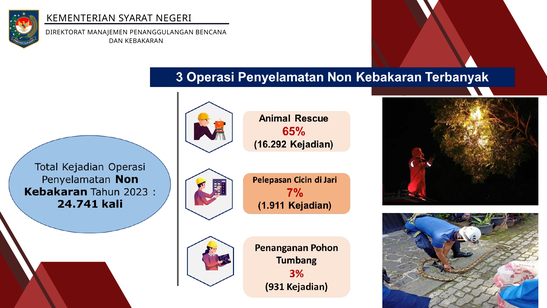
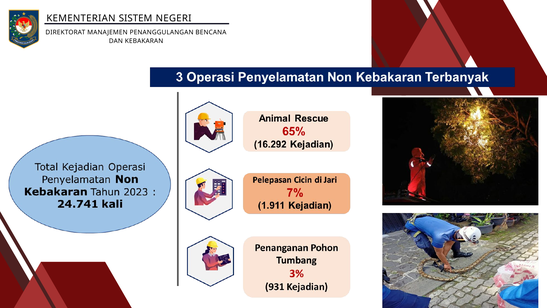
SYARAT: SYARAT -> SISTEM (136, 18)
